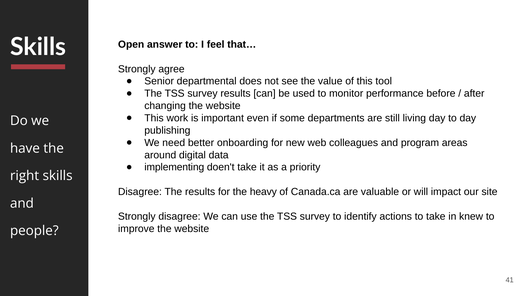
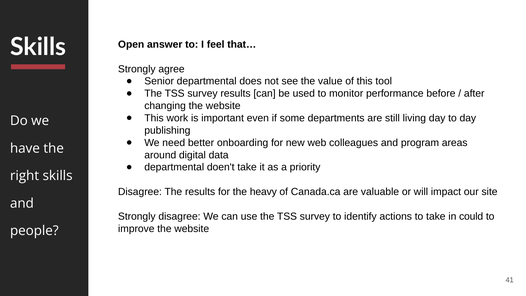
implementing: implementing -> departmental (174, 167)
knew: knew -> could (471, 216)
